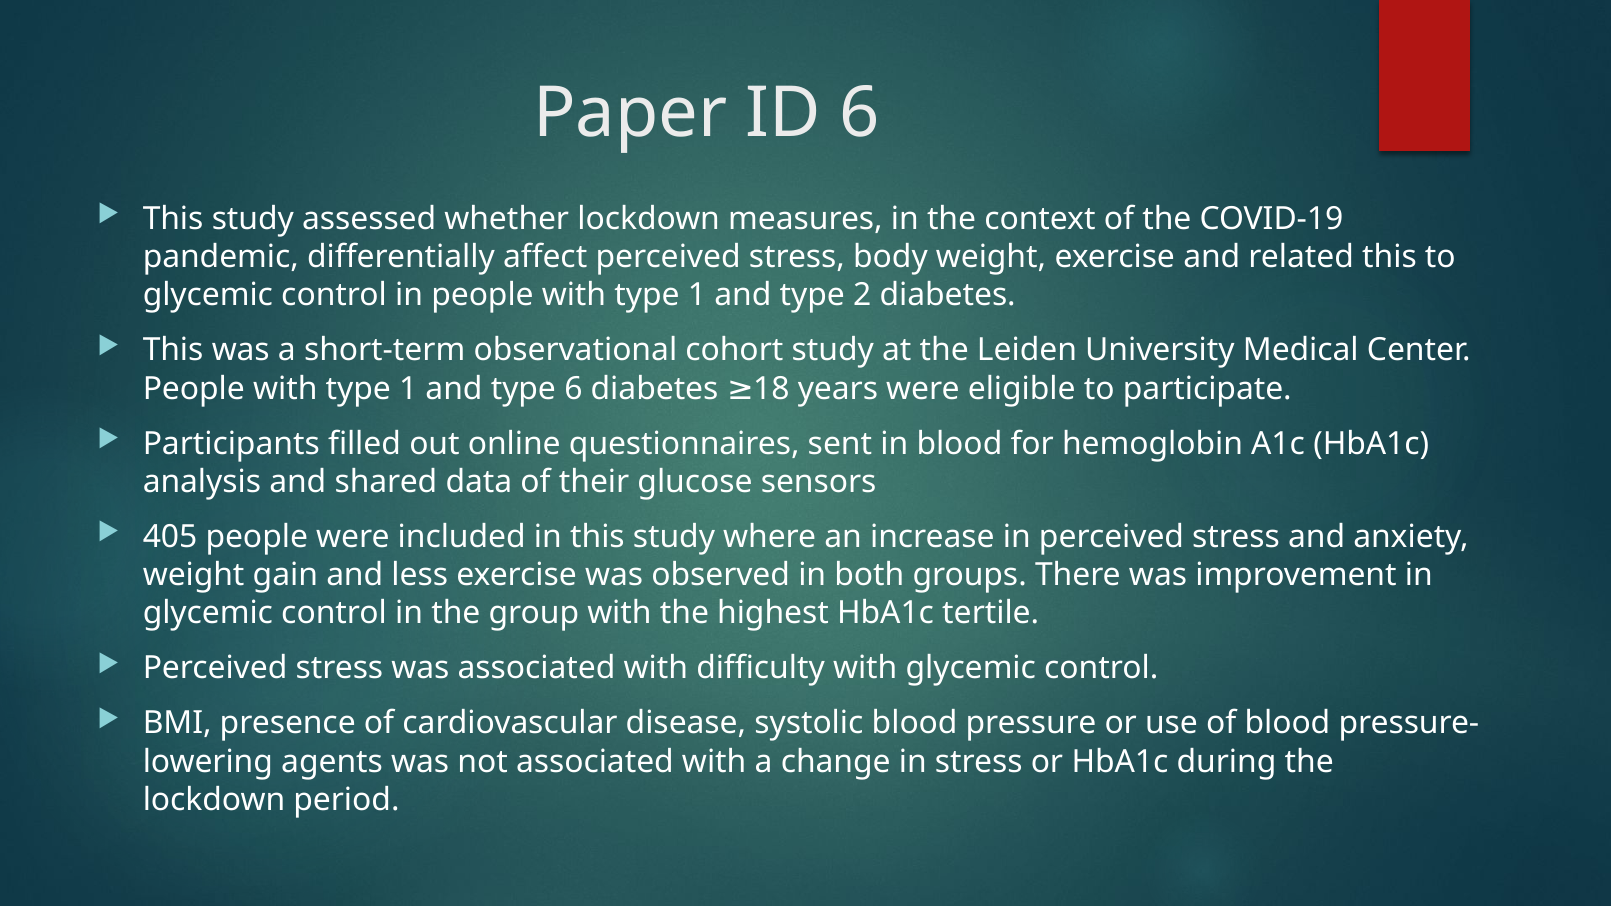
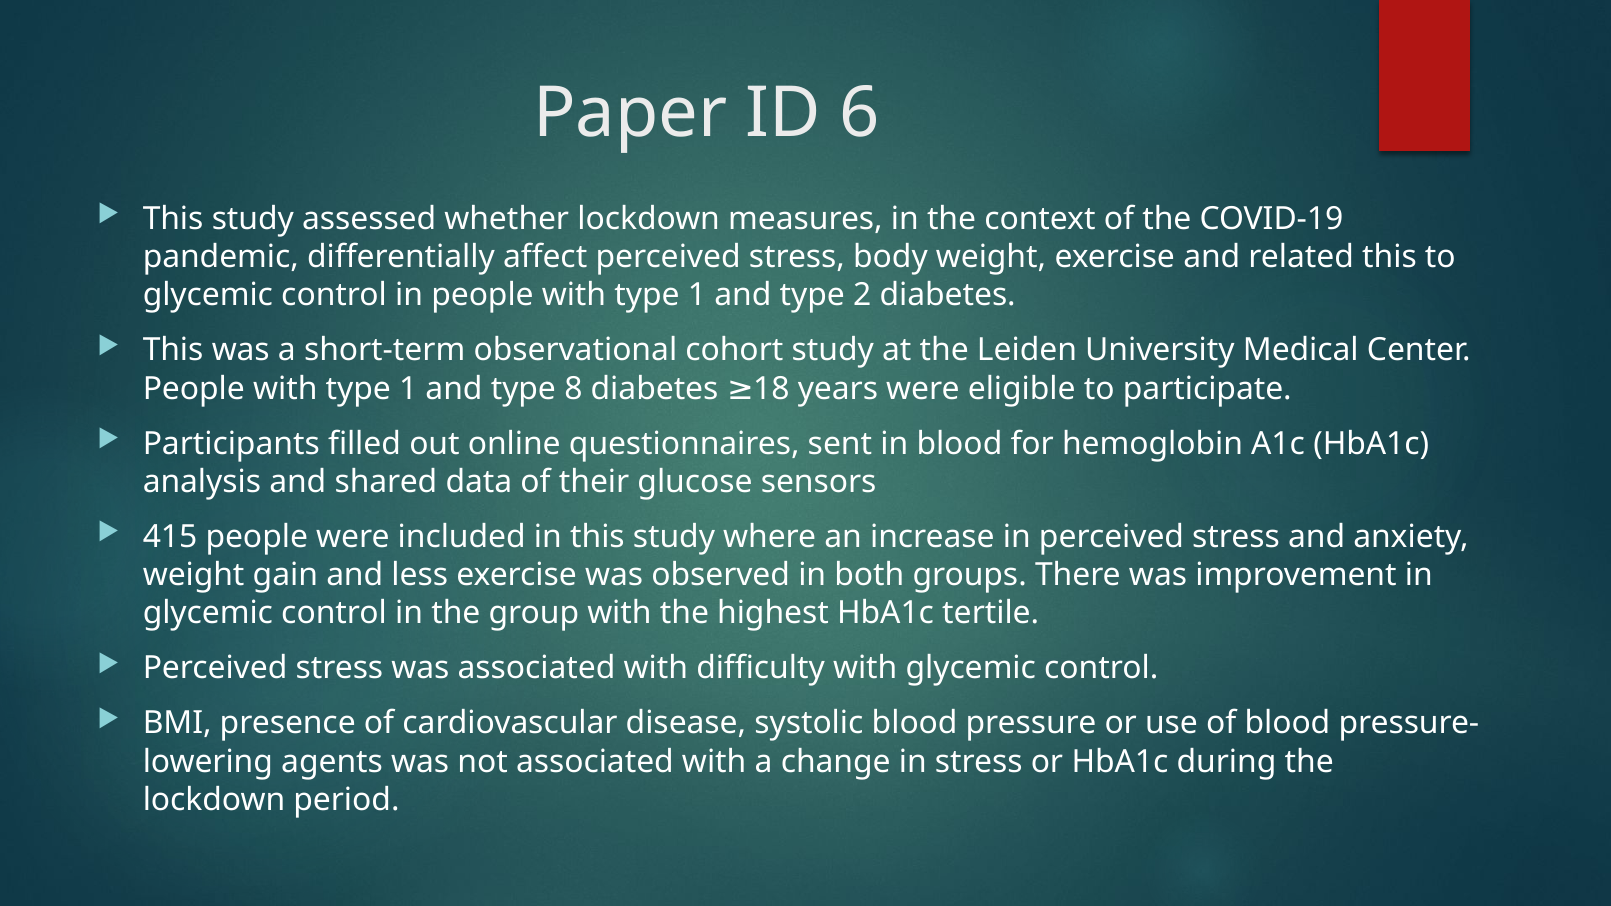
type 6: 6 -> 8 (573, 389)
405: 405 -> 415 (170, 537)
